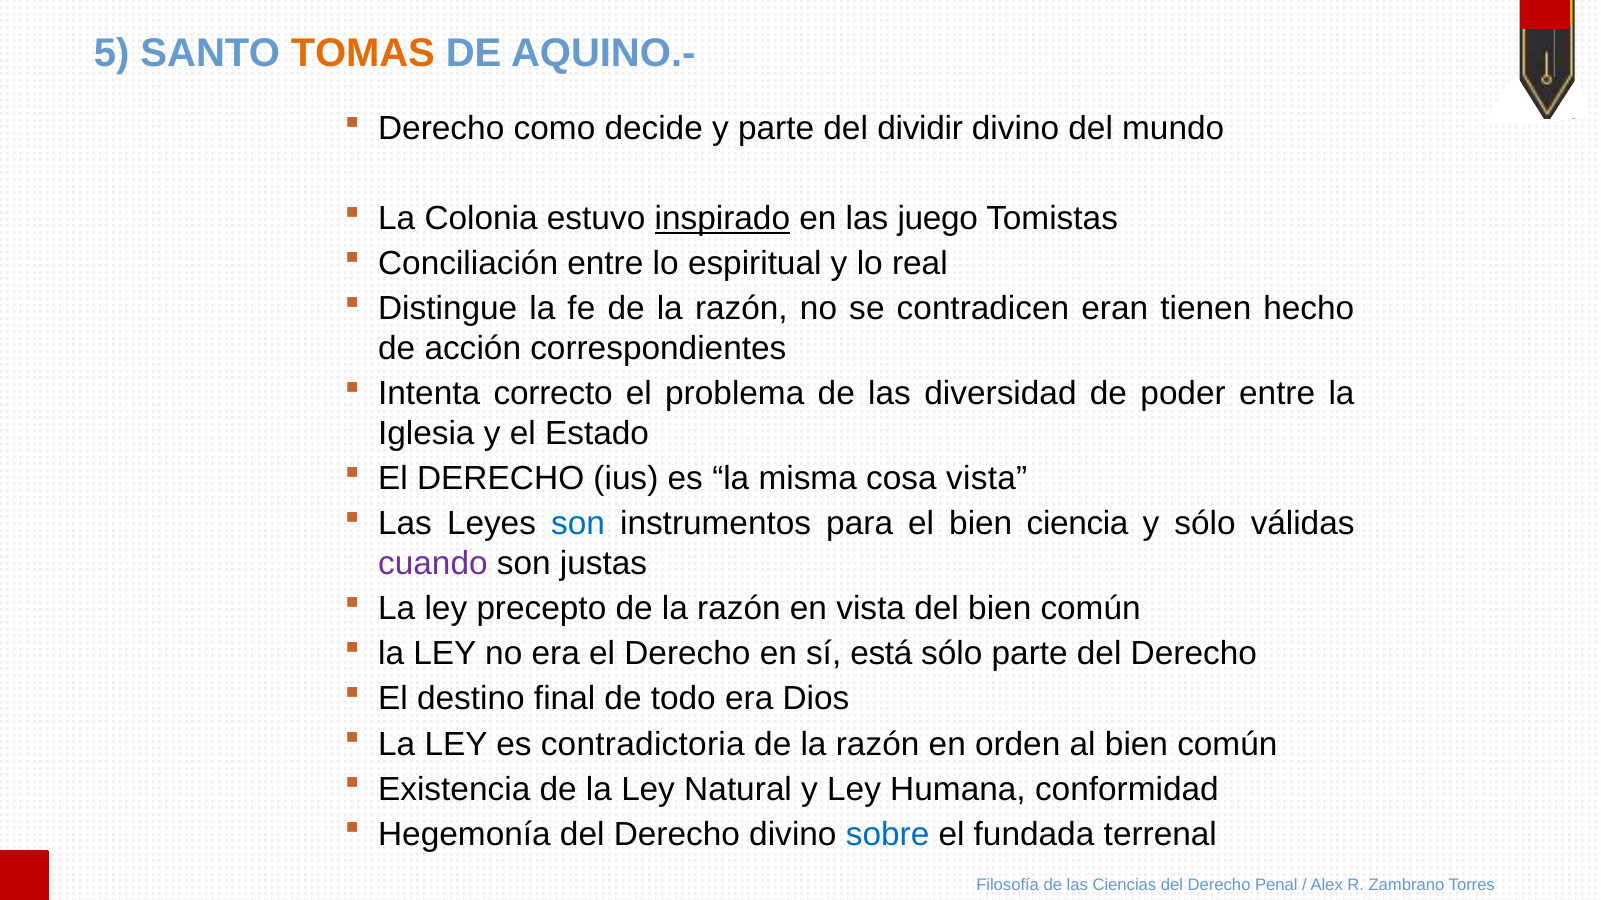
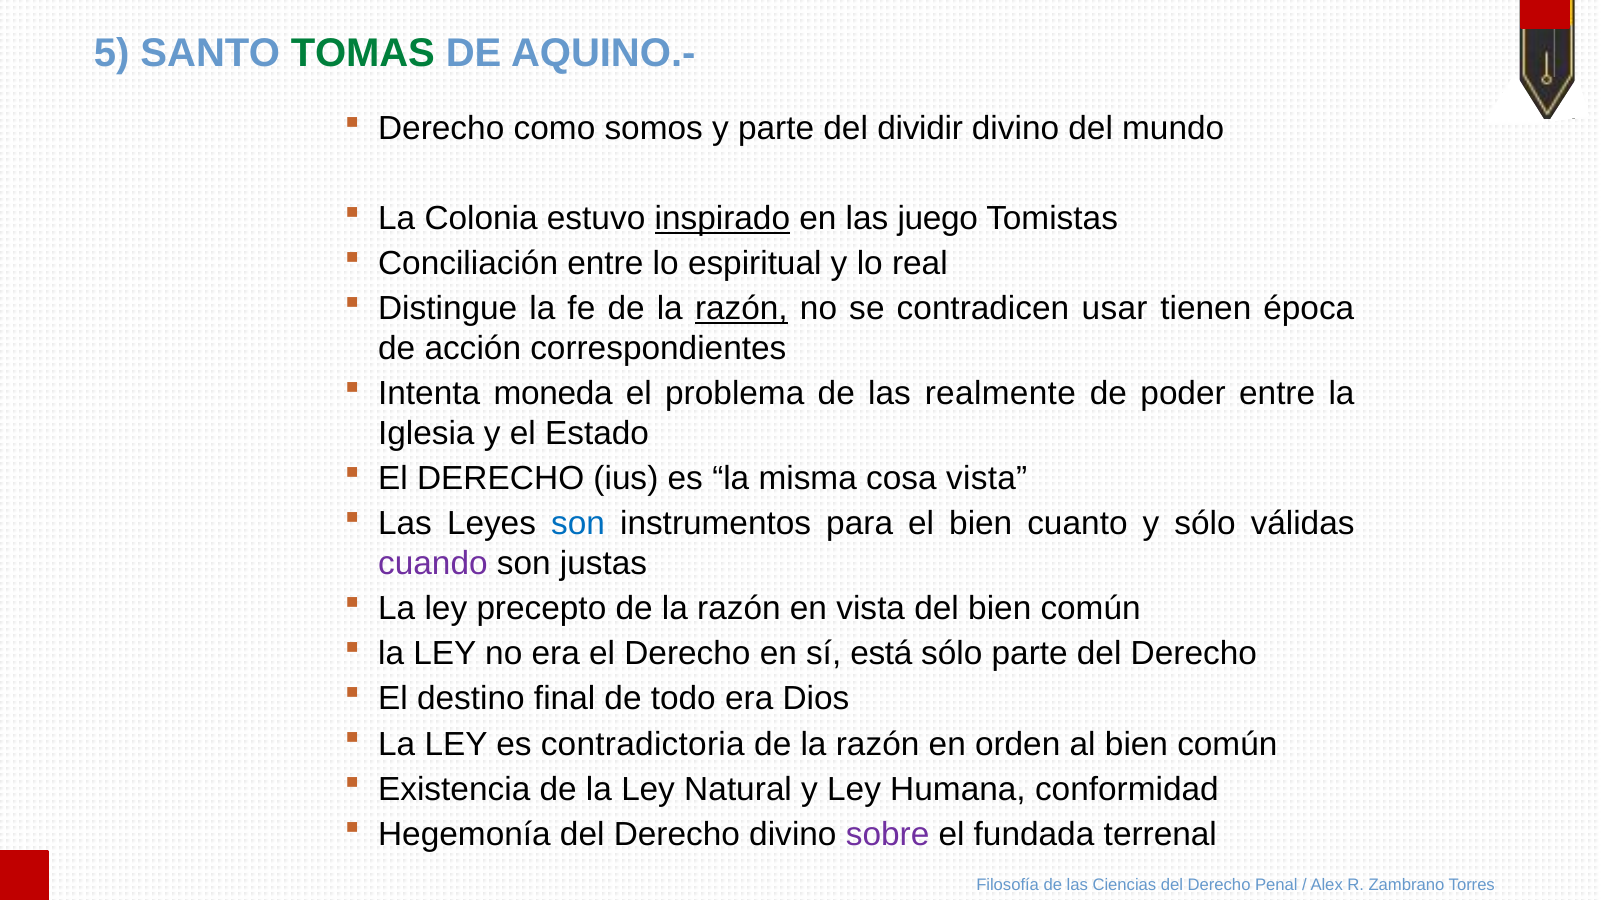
TOMAS colour: orange -> green (363, 53)
decide: decide -> somos (654, 129)
razón underline: none -> present (741, 309)
eran: eran -> usar (1115, 309)
hecho: hecho -> época (1309, 309)
correcto: correcto -> moneda (553, 394)
diversidad: diversidad -> realmente (1000, 394)
ciencia: ciencia -> cuanto (1077, 524)
sobre colour: blue -> purple (888, 835)
